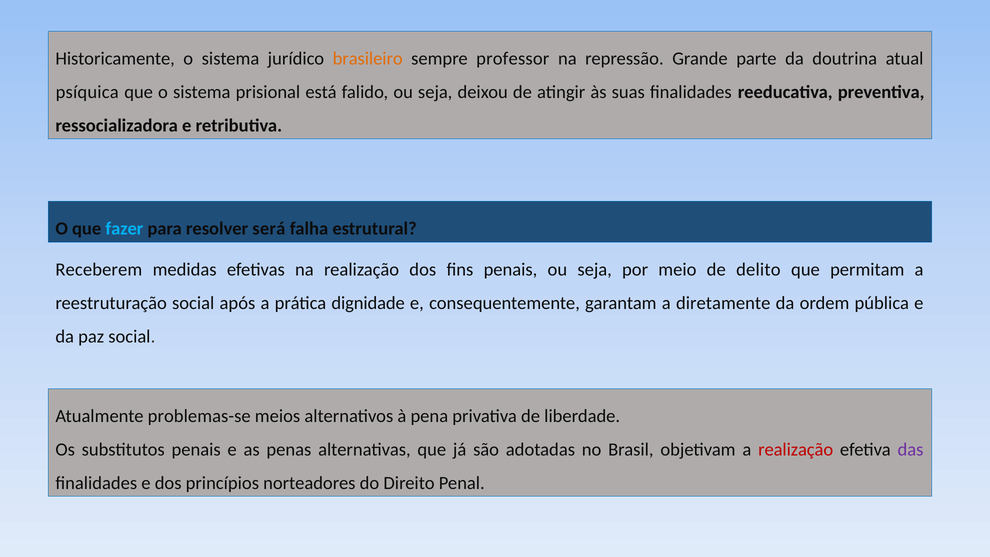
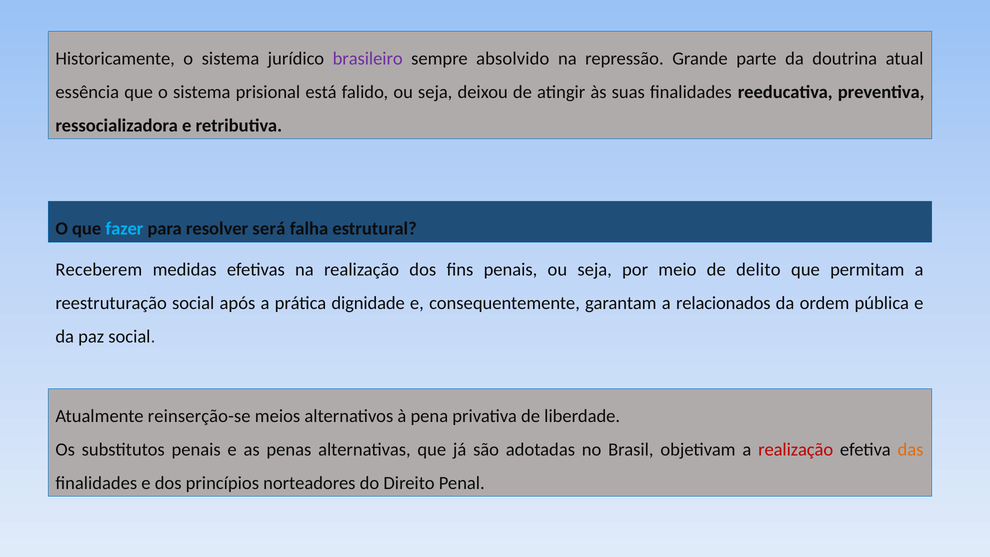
brasileiro colour: orange -> purple (368, 59)
professor: professor -> absolvido (513, 59)
psíquica: psíquica -> essência (87, 92)
diretamente: diretamente -> relacionados (723, 303)
problemas-se: problemas-se -> reinserção-se (199, 416)
das colour: purple -> orange (910, 449)
